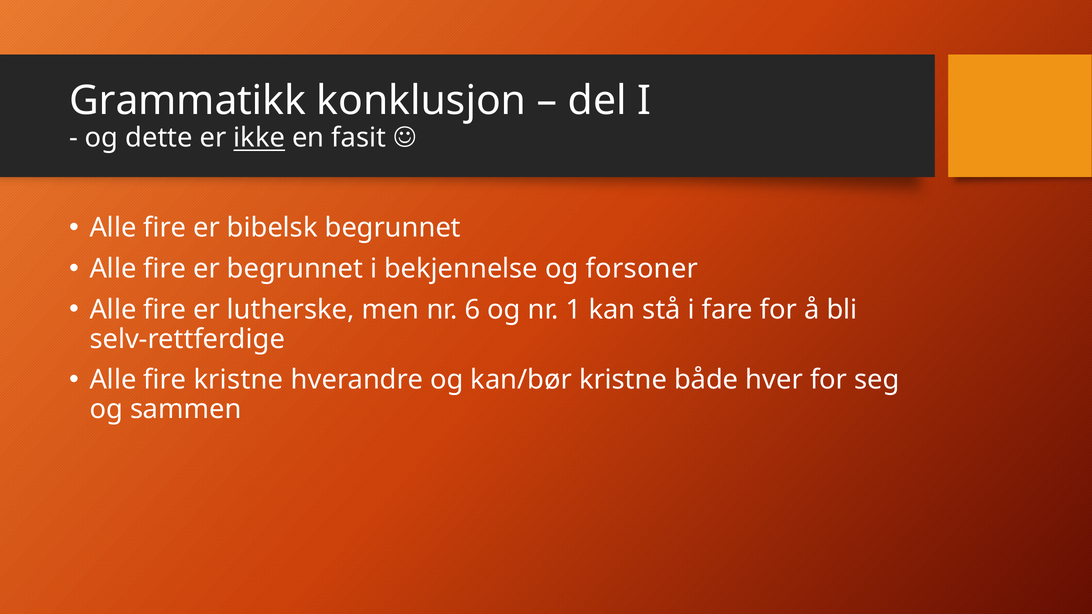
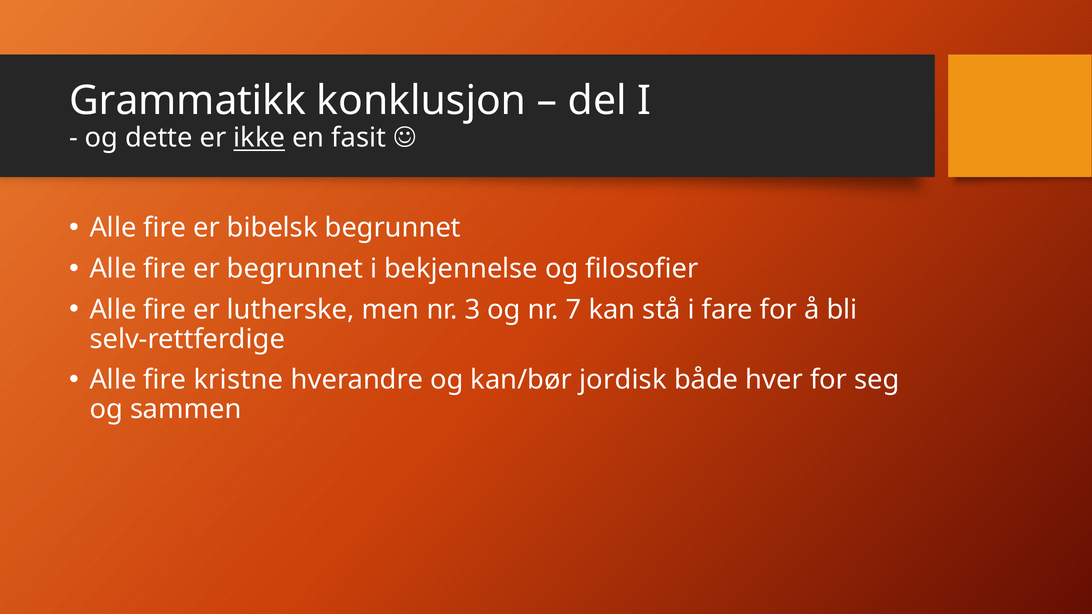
forsoner: forsoner -> filosofier (642, 269)
6: 6 -> 3 (472, 310)
1: 1 -> 7 (574, 310)
kan/bør kristne: kristne -> jordisk (623, 380)
